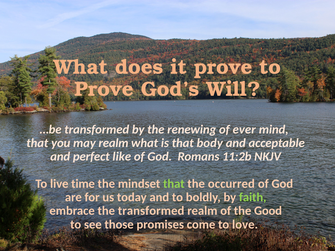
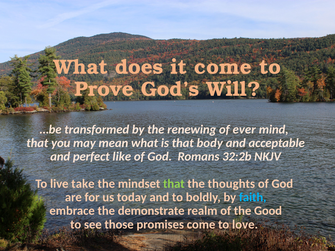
it prove: prove -> come (223, 67)
may realm: realm -> mean (113, 143)
11:2b: 11:2b -> 32:2b (237, 157)
time: time -> take (83, 184)
occurred: occurred -> thoughts (231, 184)
faith colour: light green -> light blue (253, 197)
the transformed: transformed -> demonstrate (151, 211)
